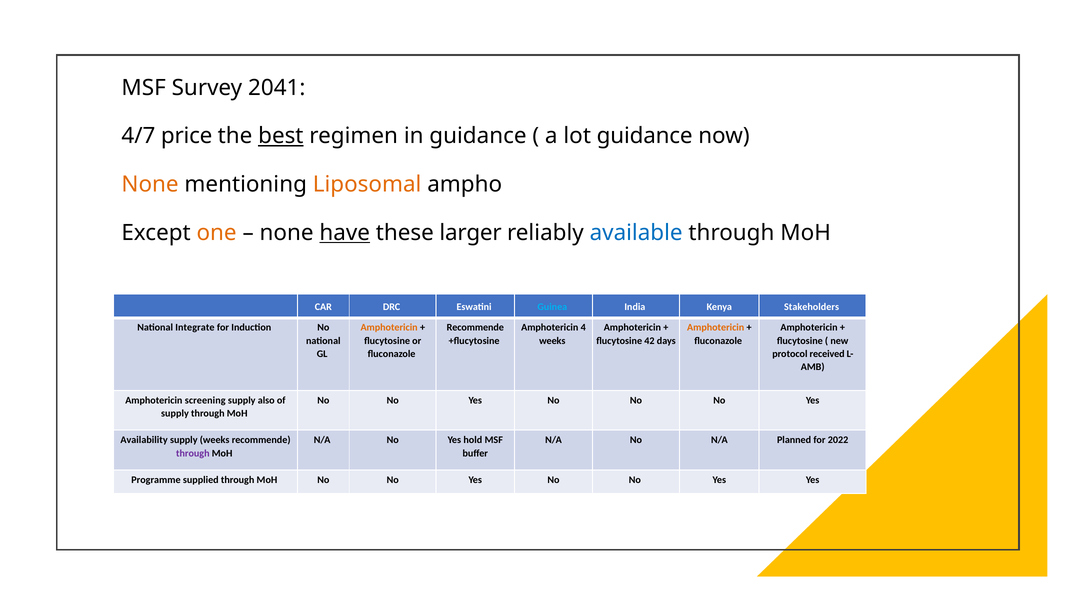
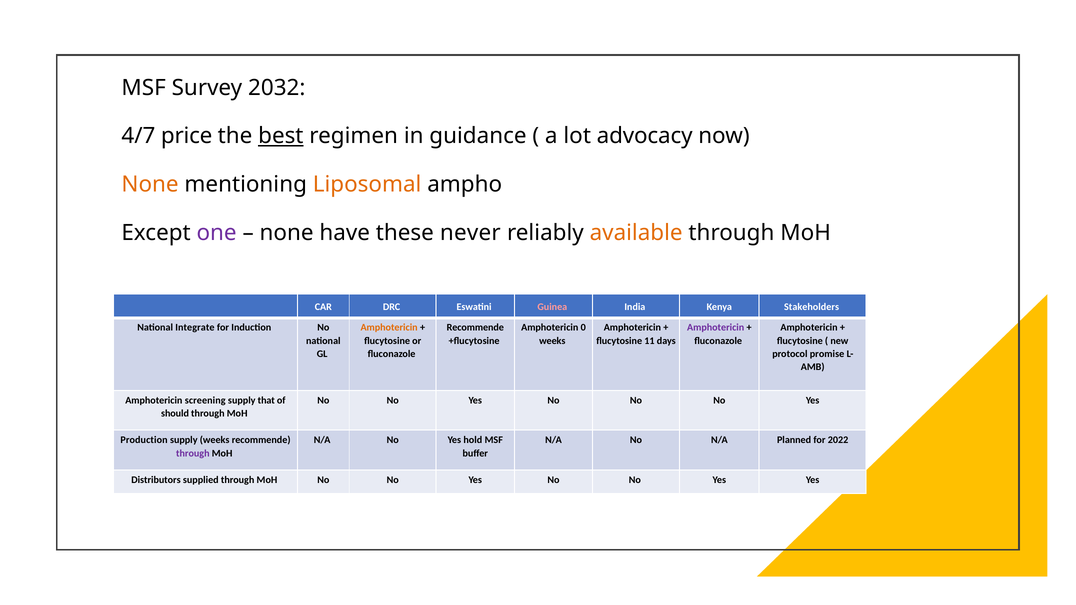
2041: 2041 -> 2032 (277, 88)
lot guidance: guidance -> advocacy (645, 136)
one colour: orange -> purple (217, 233)
have underline: present -> none (345, 233)
larger: larger -> never (470, 233)
available colour: blue -> orange (636, 233)
Guinea colour: light blue -> pink (552, 307)
4: 4 -> 0 (583, 328)
Amphotericin colour: orange -> purple (716, 328)
42: 42 -> 11 (649, 341)
received: received -> promise (827, 354)
also: also -> that (266, 400)
supply: supply -> should (175, 414)
Availability: Availability -> Production (144, 440)
Programme: Programme -> Distributors (156, 480)
